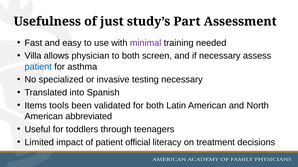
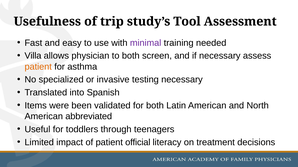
just: just -> trip (112, 22)
Part: Part -> Tool (187, 22)
patient colour: blue -> orange (38, 67)
tools: tools -> were (59, 106)
